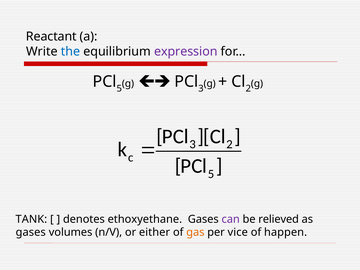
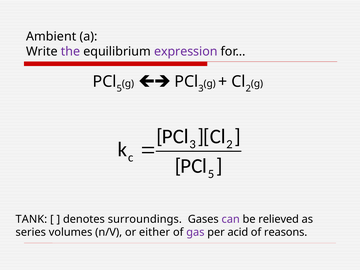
Reactant: Reactant -> Ambient (51, 36)
the colour: blue -> purple (70, 51)
ethoxyethane: ethoxyethane -> surroundings (145, 219)
gases: gases -> series (31, 232)
gas colour: orange -> purple (195, 232)
vice: vice -> acid (238, 232)
happen: happen -> reasons (286, 232)
